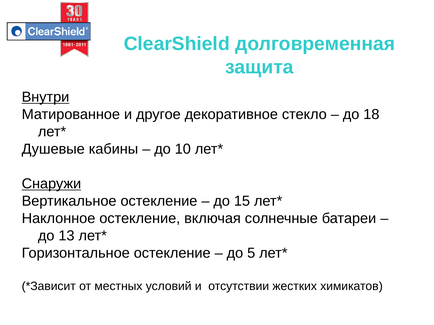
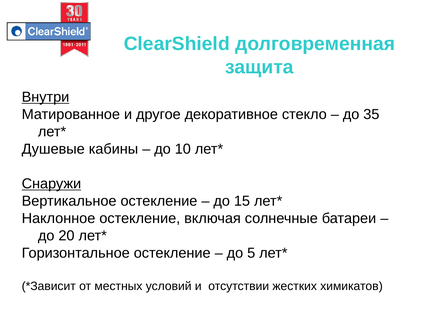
18: 18 -> 35 (371, 115)
13: 13 -> 20 (66, 236)
